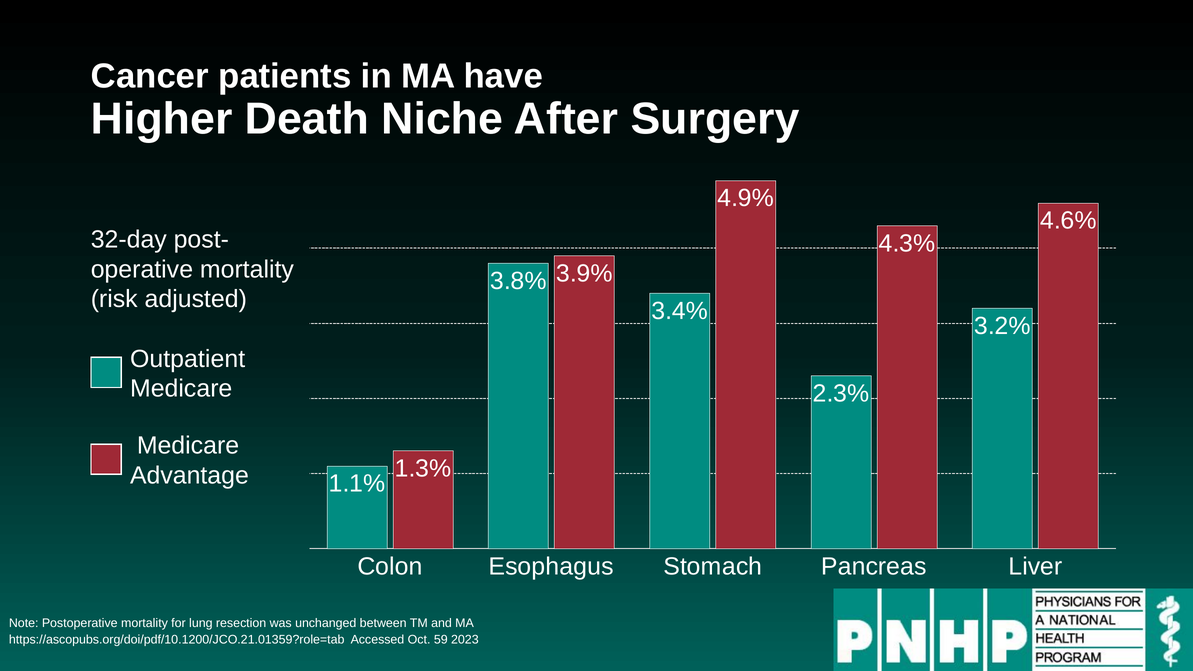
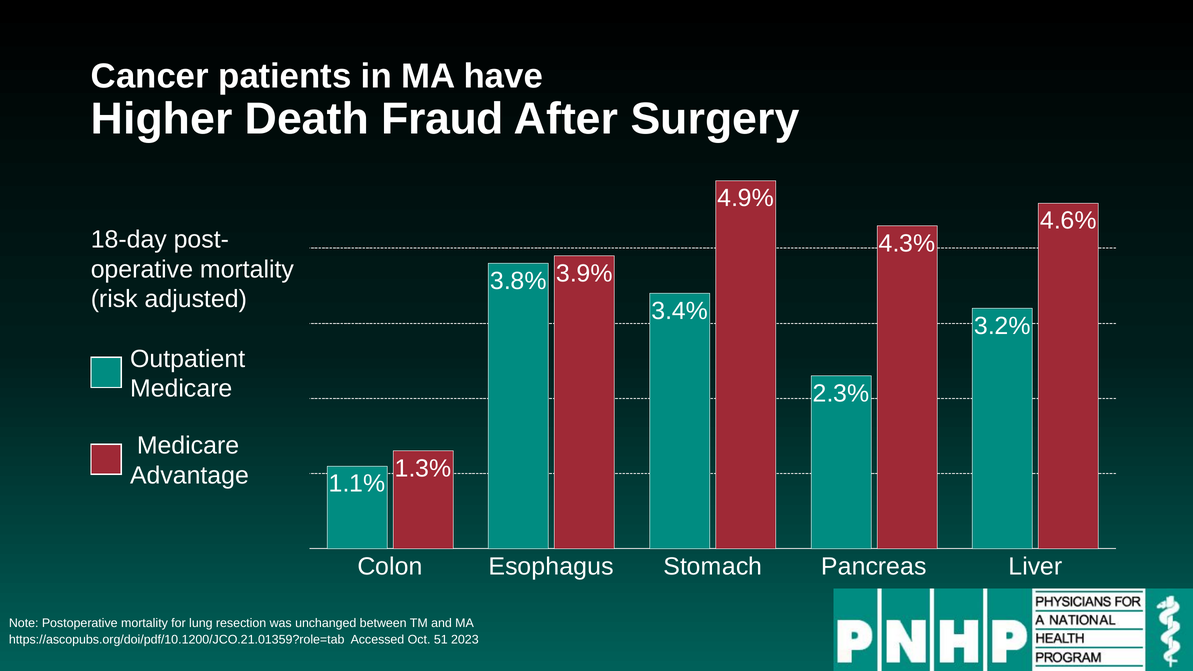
Niche: Niche -> Fraud (443, 119)
32-day: 32-day -> 18-day (129, 240)
59: 59 -> 51 (441, 640)
